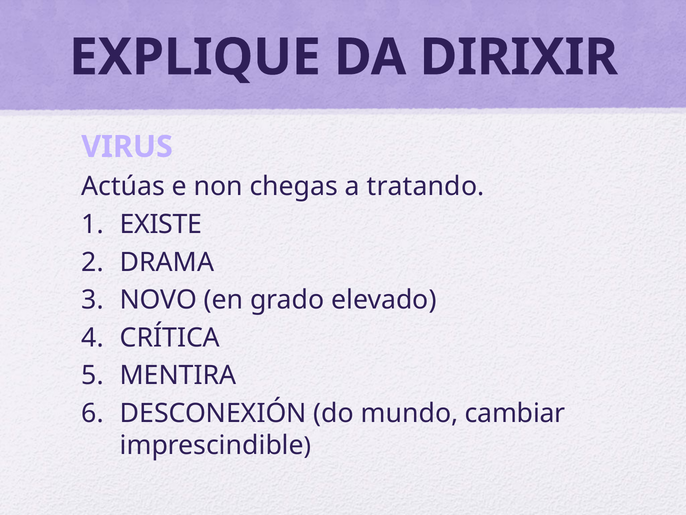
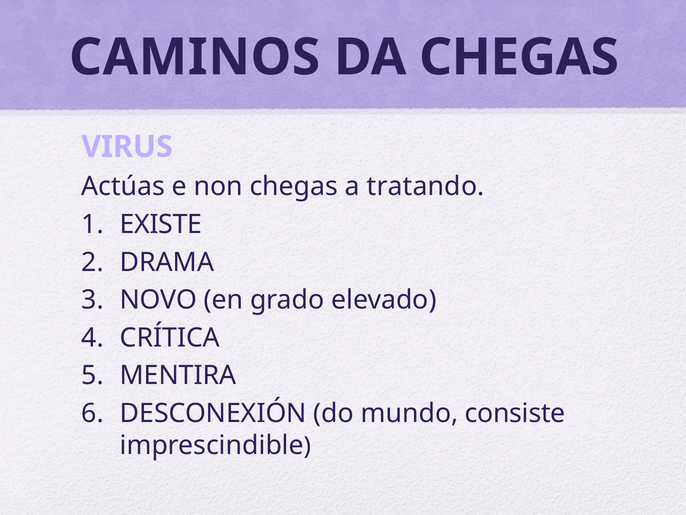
EXPLIQUE: EXPLIQUE -> CAMINOS (195, 57)
DA DIRIXIR: DIRIXIR -> CHEGAS (519, 57)
cambiar: cambiar -> consiste (515, 413)
